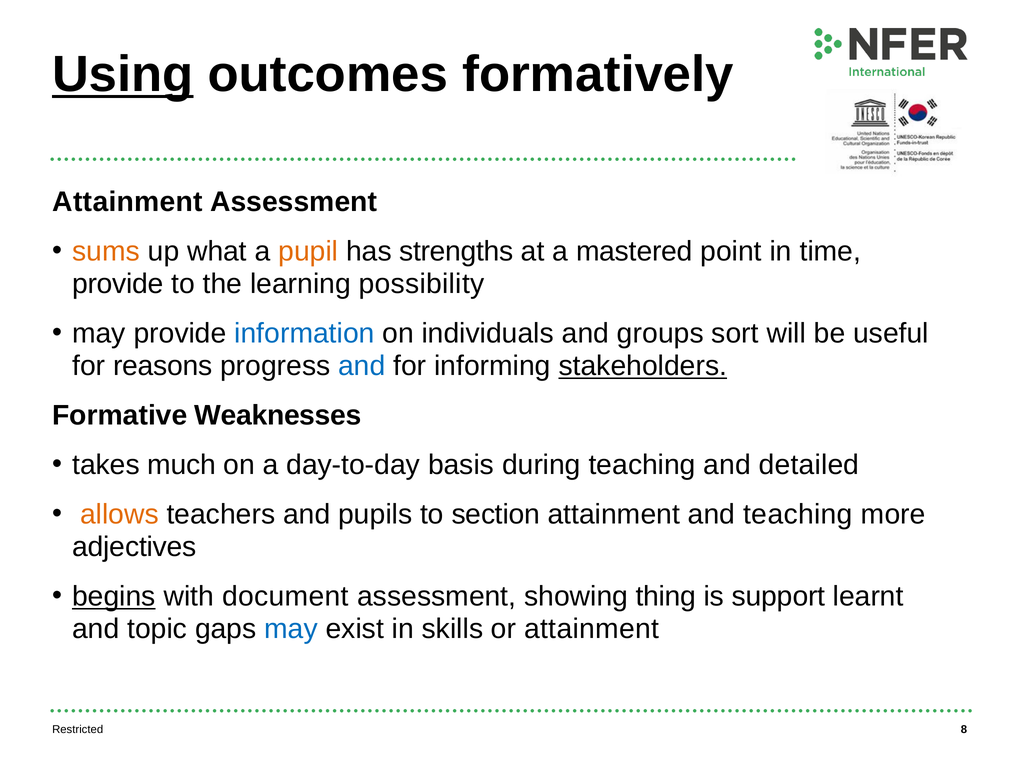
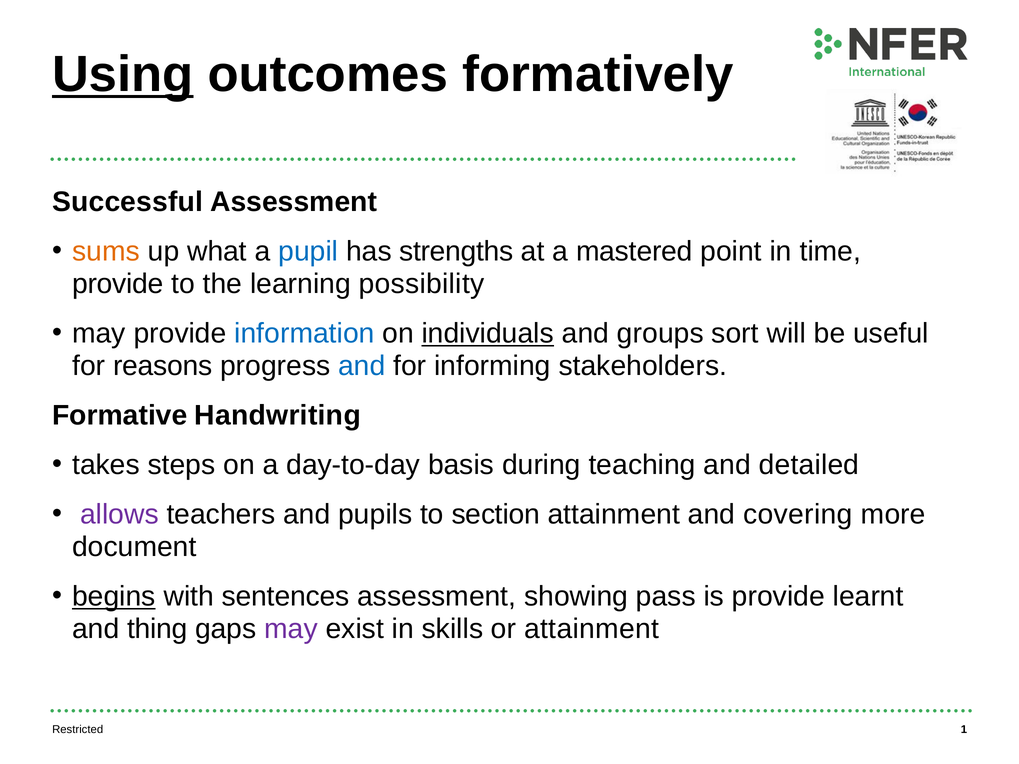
Attainment: Attainment -> Successful (128, 202)
pupil colour: orange -> blue (308, 252)
individuals underline: none -> present (488, 334)
stakeholders underline: present -> none (643, 366)
Weaknesses: Weaknesses -> Handwriting (278, 416)
much: much -> steps (182, 465)
allows colour: orange -> purple (119, 515)
and teaching: teaching -> covering (798, 515)
adjectives: adjectives -> document (134, 547)
document: document -> sentences (286, 597)
thing: thing -> pass (666, 597)
is support: support -> provide (778, 597)
topic: topic -> thing (157, 629)
may colour: blue -> purple (291, 629)
8: 8 -> 1 (964, 730)
